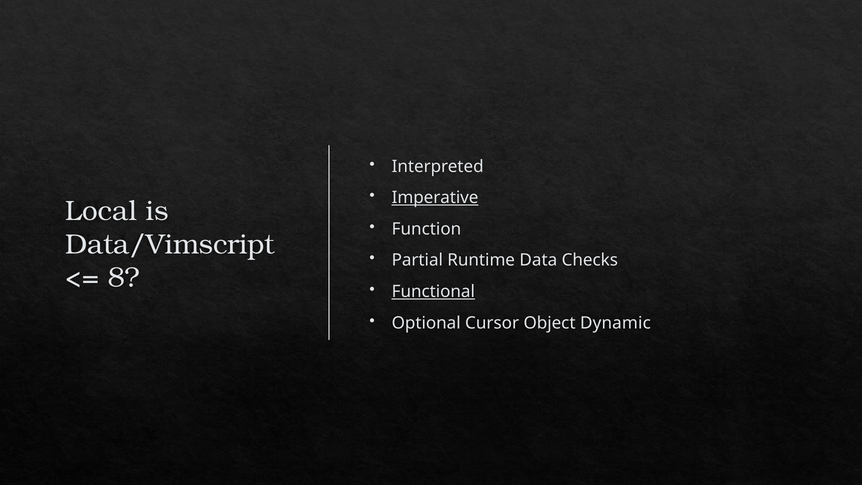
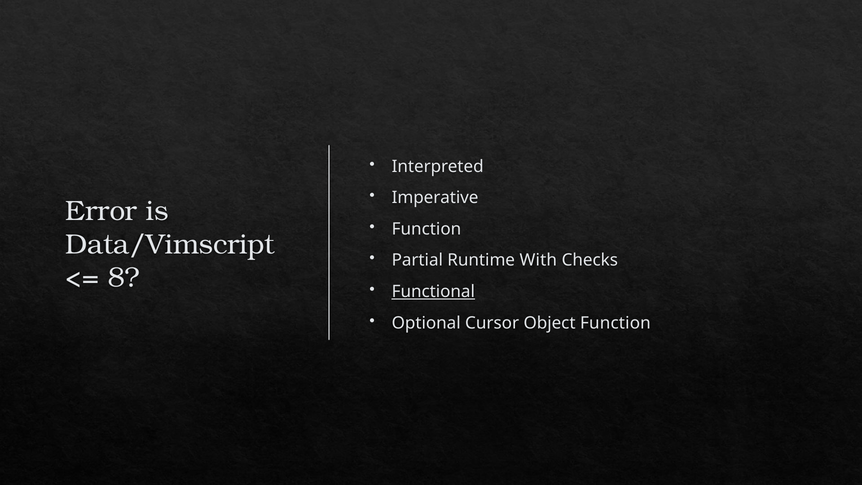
Imperative underline: present -> none (435, 198)
Local: Local -> Error (101, 211)
Data: Data -> With (538, 260)
Object Dynamic: Dynamic -> Function (615, 323)
